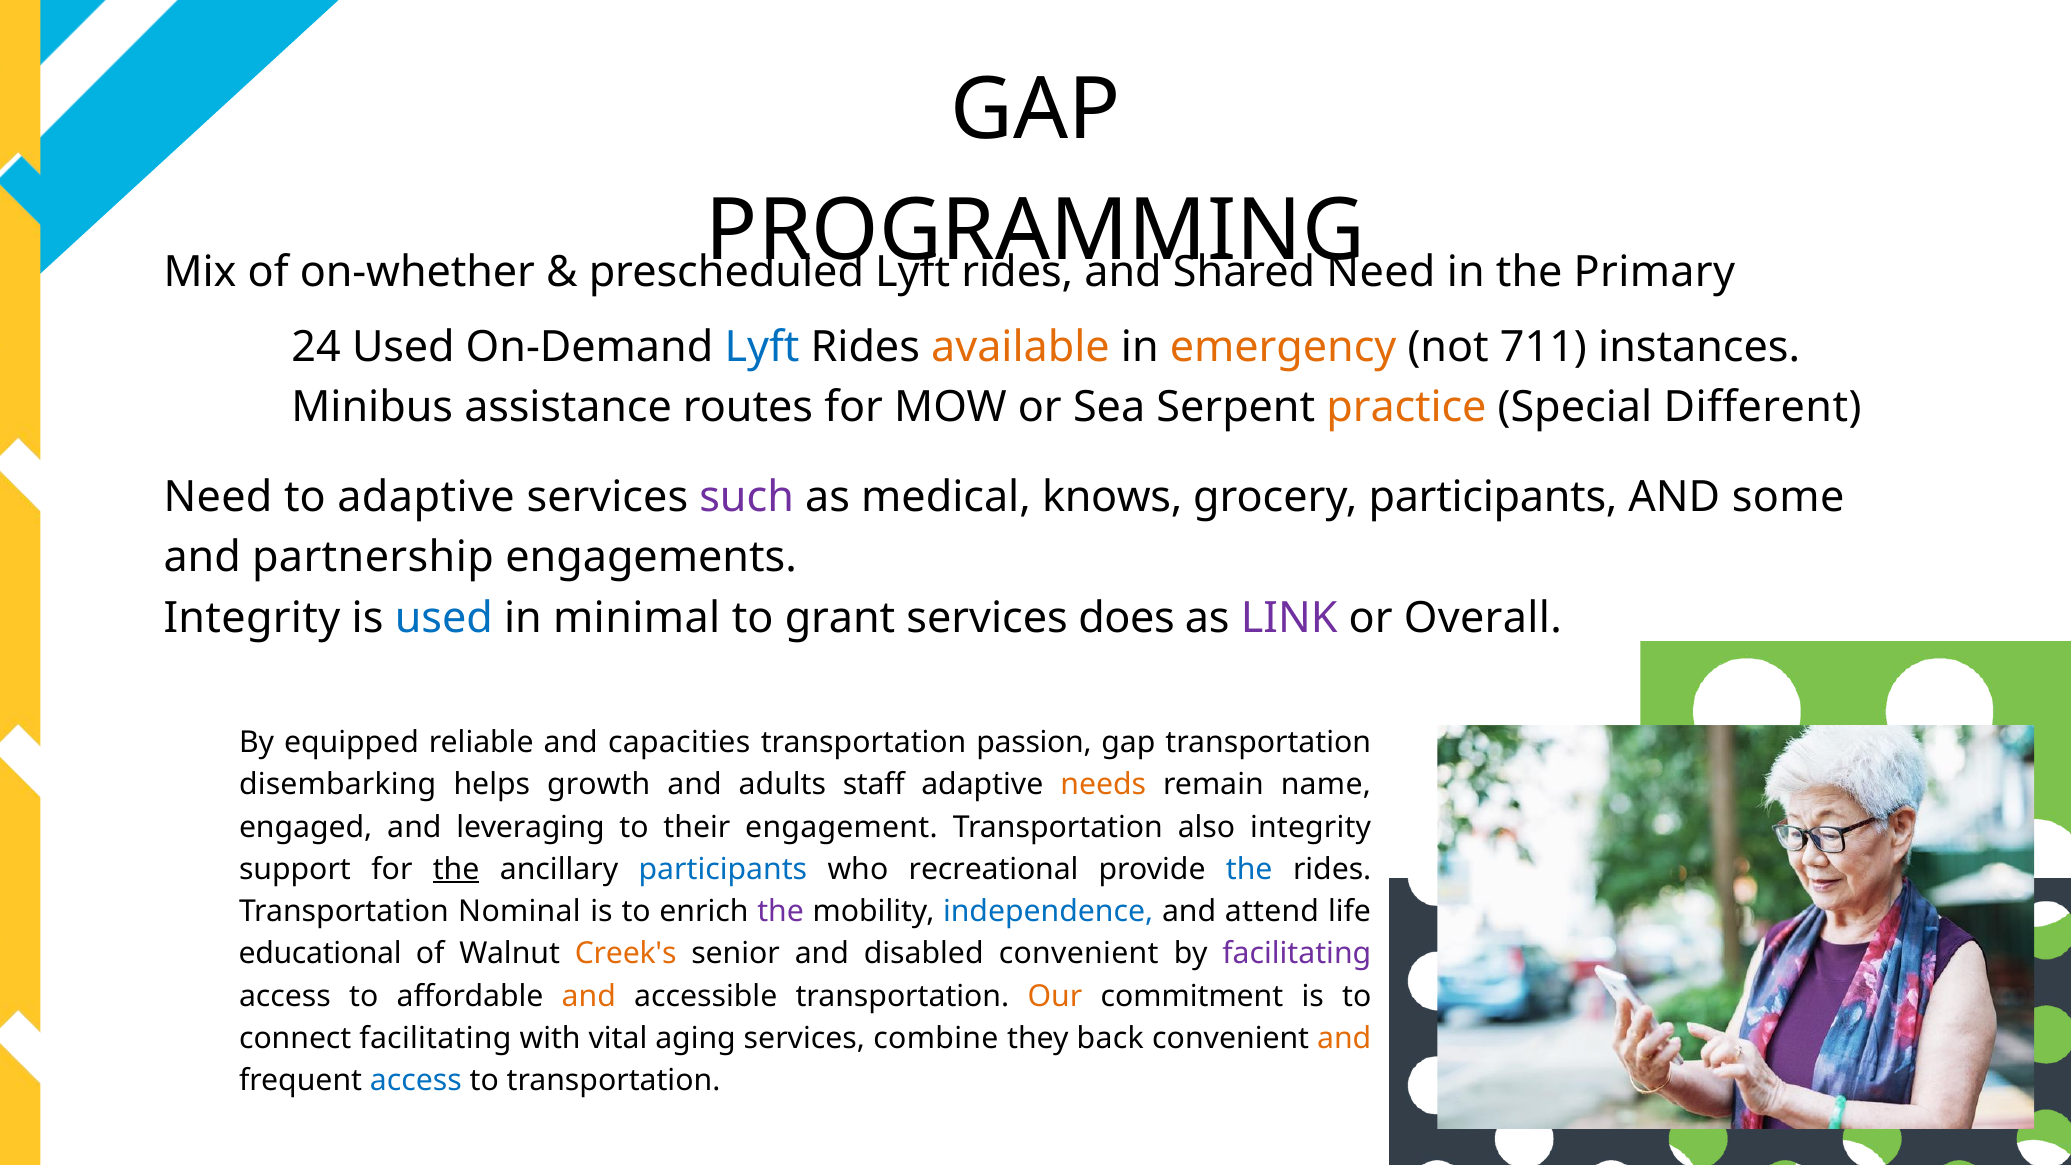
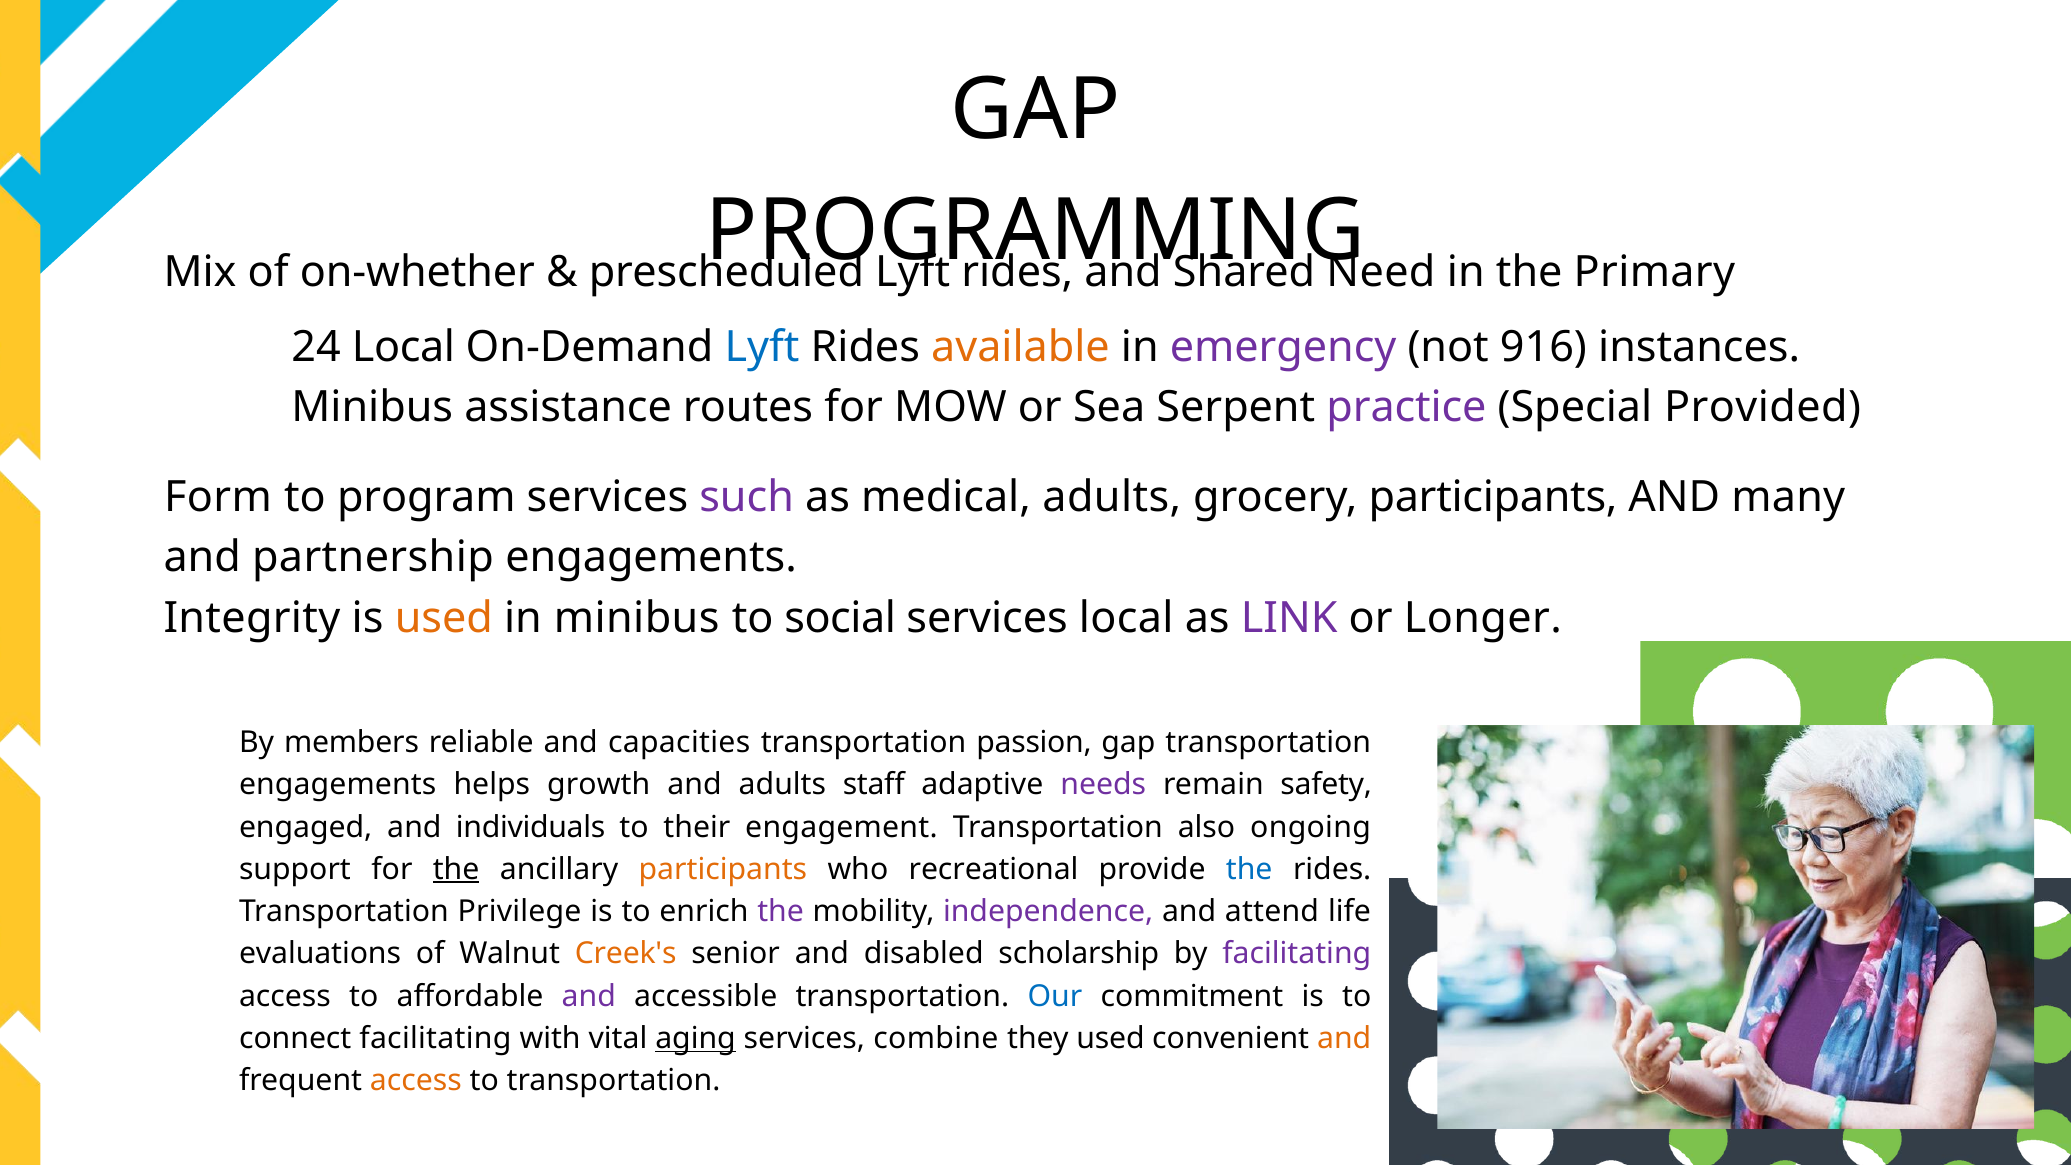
24 Used: Used -> Local (403, 347)
emergency colour: orange -> purple (1283, 347)
711: 711 -> 916 (1543, 347)
practice colour: orange -> purple (1406, 408)
Different: Different -> Provided (1763, 408)
Need: Need -> Form (218, 497)
to adaptive: adaptive -> program (426, 497)
medical knows: knows -> adults (1112, 497)
some: some -> many (1788, 497)
used colour: blue -> orange (444, 618)
in minimal: minimal -> minibus (637, 618)
grant: grant -> social (840, 618)
services does: does -> local (1126, 618)
Overall: Overall -> Longer (1483, 618)
equipped: equipped -> members (352, 742)
disembarking: disembarking -> engagements (338, 785)
needs colour: orange -> purple (1103, 785)
name: name -> safety (1326, 785)
leveraging: leveraging -> individuals (531, 827)
also integrity: integrity -> ongoing (1311, 827)
participants colour: blue -> orange (723, 869)
Nominal: Nominal -> Privilege (520, 912)
independence colour: blue -> purple (1048, 912)
educational: educational -> evaluations (320, 954)
disabled convenient: convenient -> scholarship (1079, 954)
and colour: orange -> purple (589, 996)
Our colour: orange -> blue (1055, 996)
aging underline: none -> present (696, 1038)
they back: back -> used (1111, 1038)
access colour: blue -> orange (416, 1081)
